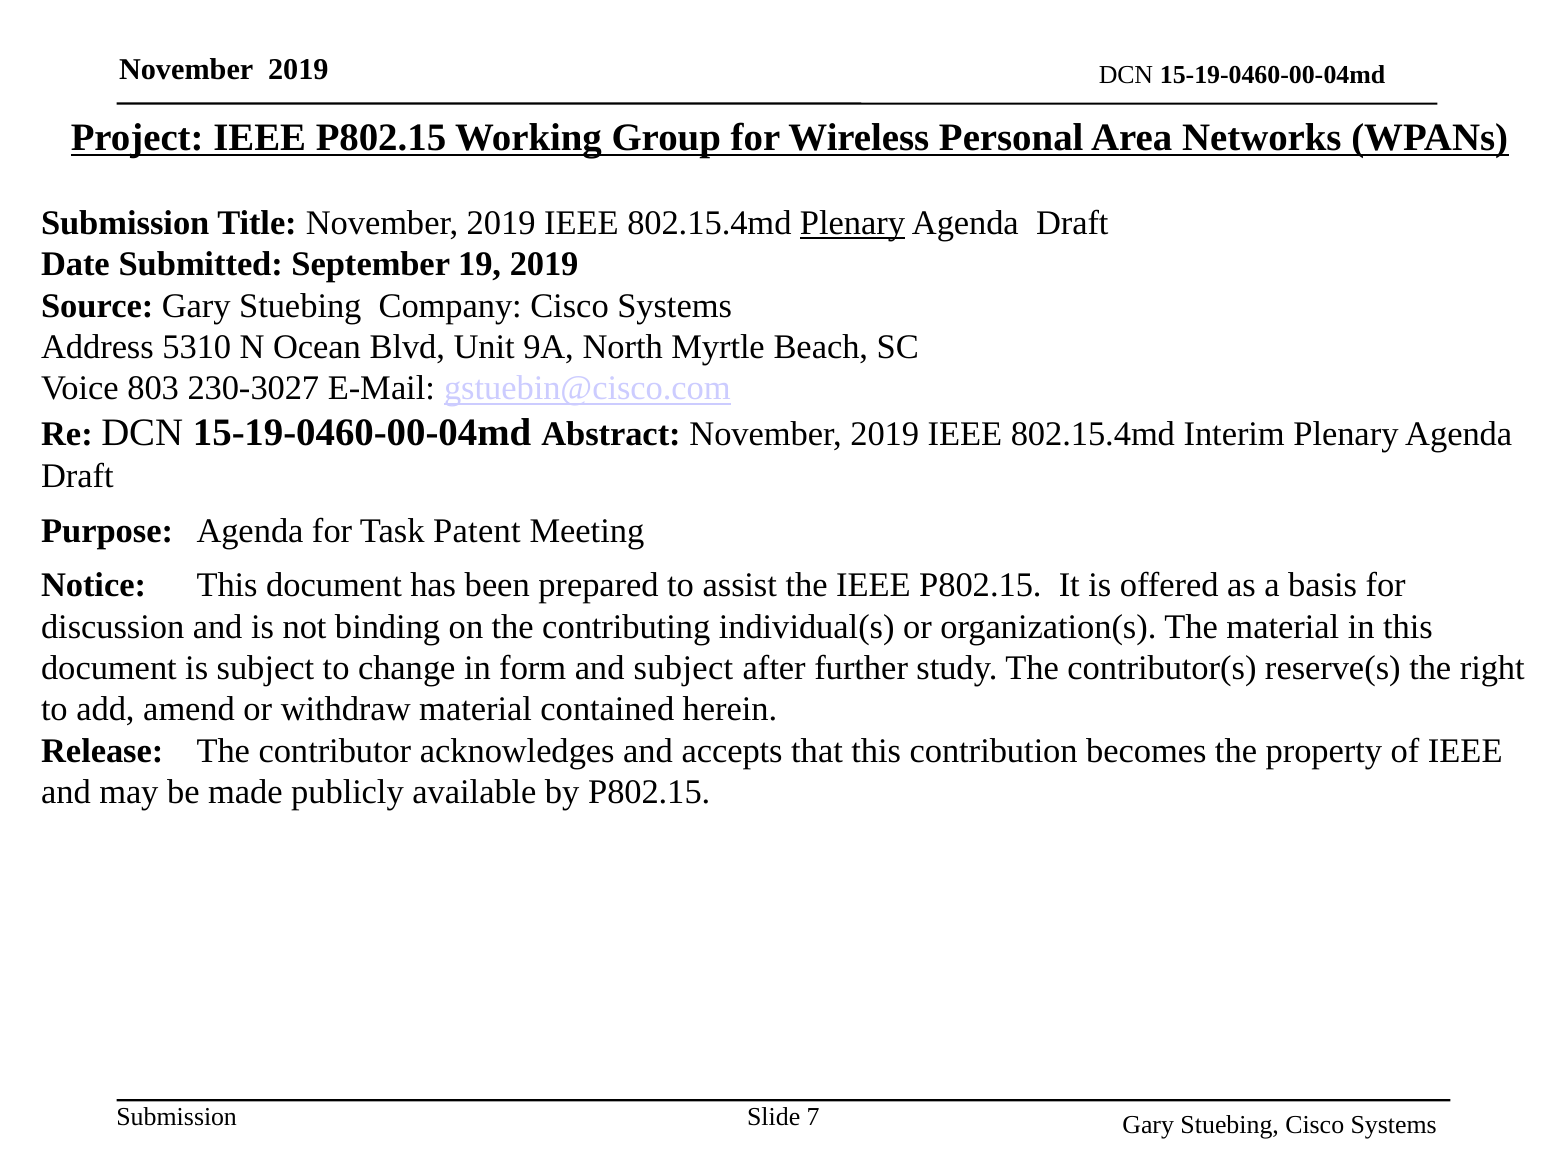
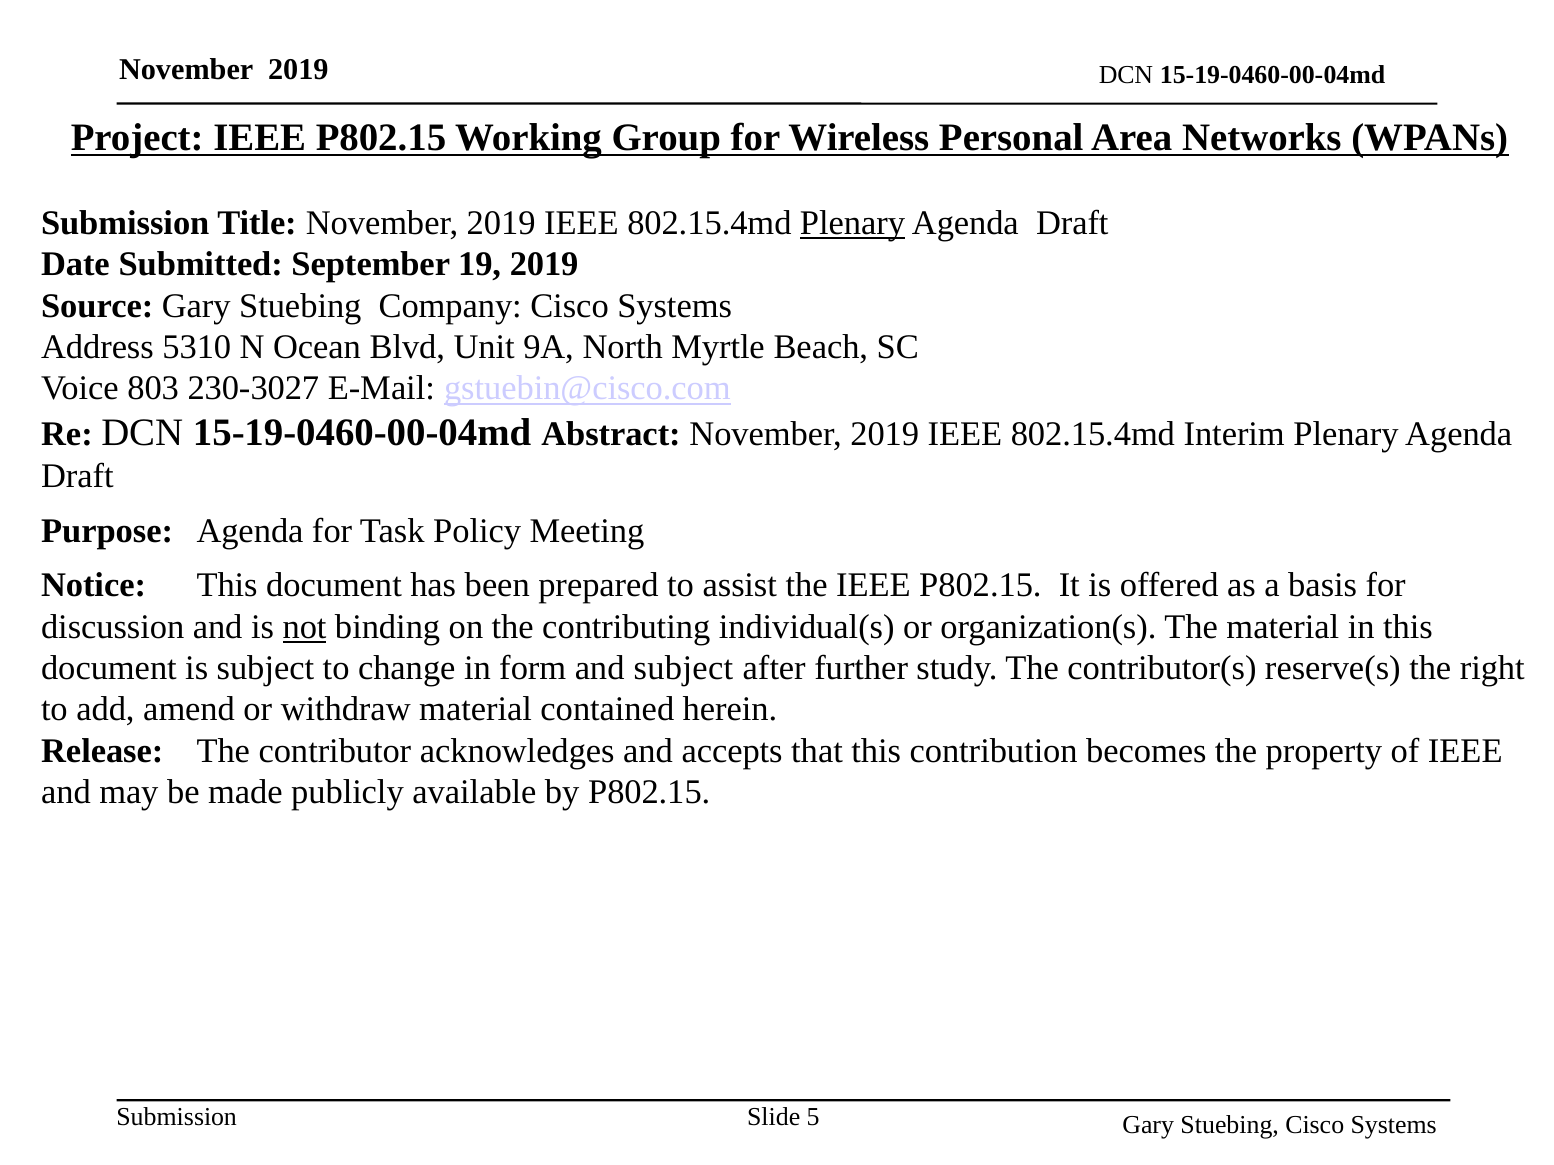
Patent: Patent -> Policy (477, 531)
not underline: none -> present (305, 627)
7: 7 -> 5 (813, 1118)
